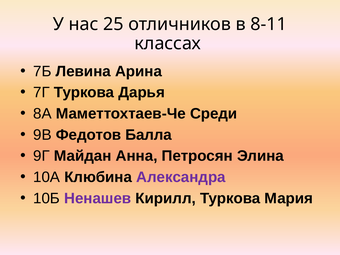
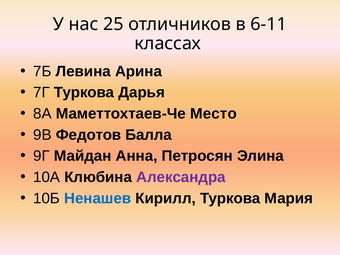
8-11: 8-11 -> 6-11 (269, 24)
Среди: Среди -> Место (213, 114)
Ненашев colour: purple -> blue (98, 198)
